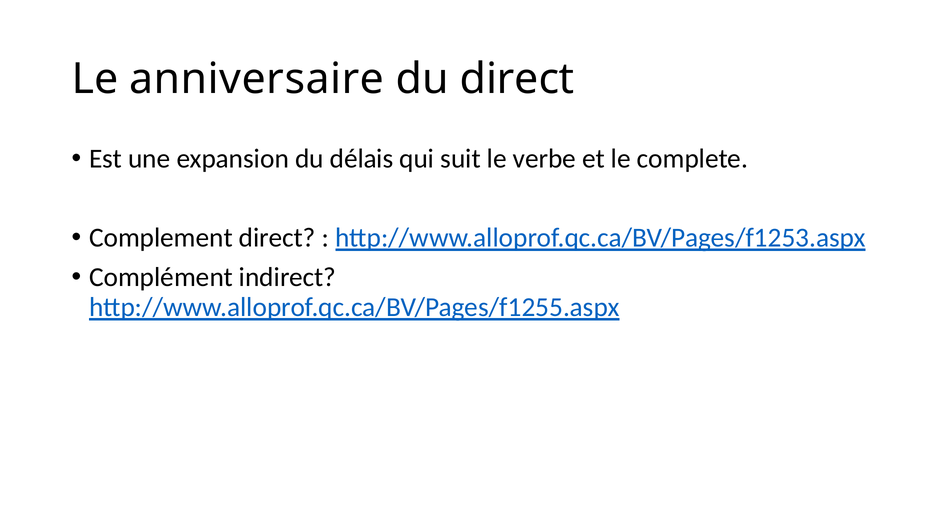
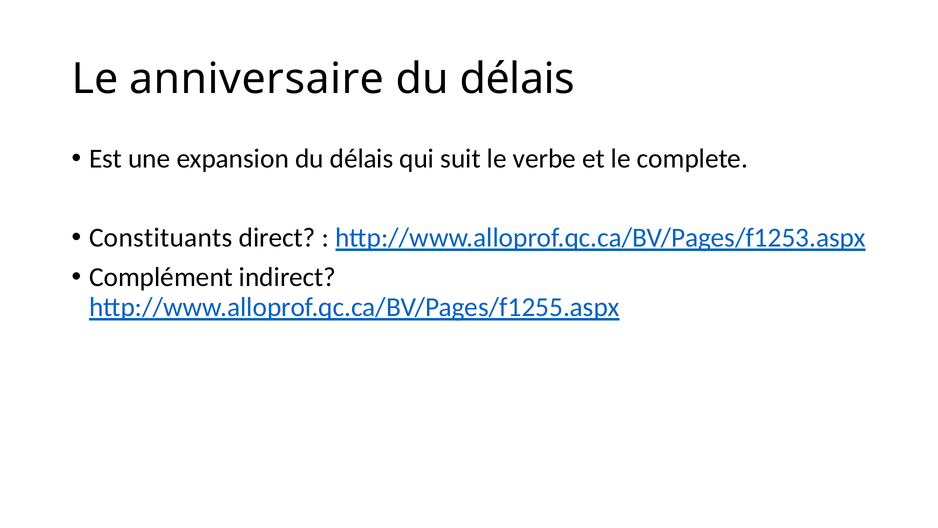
direct: direct -> délais (517, 79)
Complement: Complement -> Constituants (161, 238)
